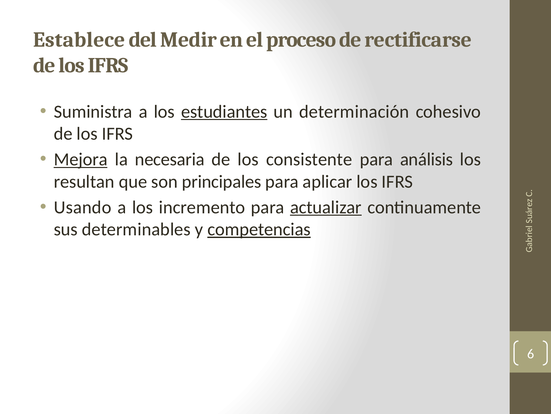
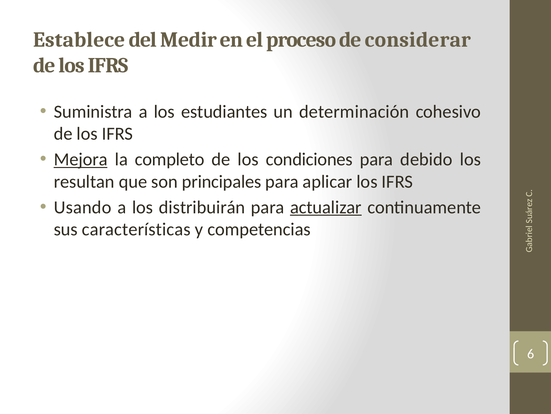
rectificarse: rectificarse -> considerar (418, 40)
estudiantes underline: present -> none (224, 111)
necesaria: necesaria -> completo (170, 159)
consistente: consistente -> condiciones (309, 159)
análisis: análisis -> debido (426, 159)
incremento: incremento -> distribuirán (202, 207)
determinables: determinables -> características (136, 229)
competencias underline: present -> none (259, 229)
